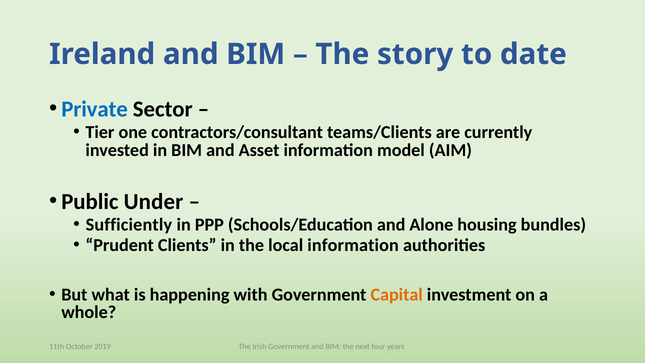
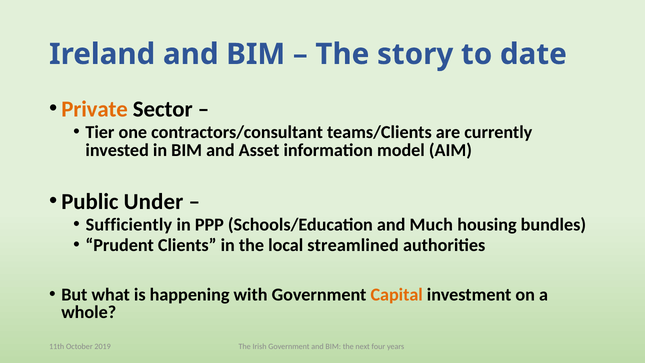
Private colour: blue -> orange (95, 109)
Alone: Alone -> Much (431, 225)
local information: information -> streamlined (353, 245)
